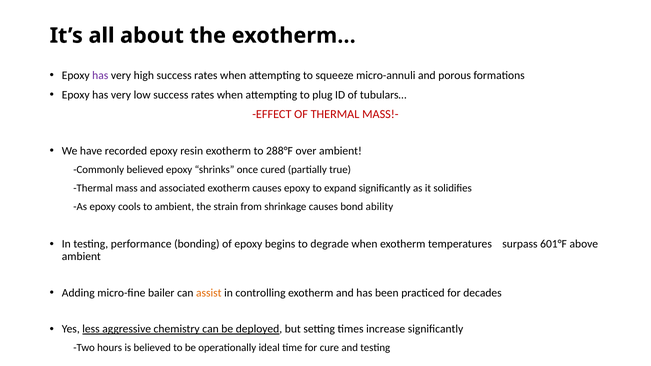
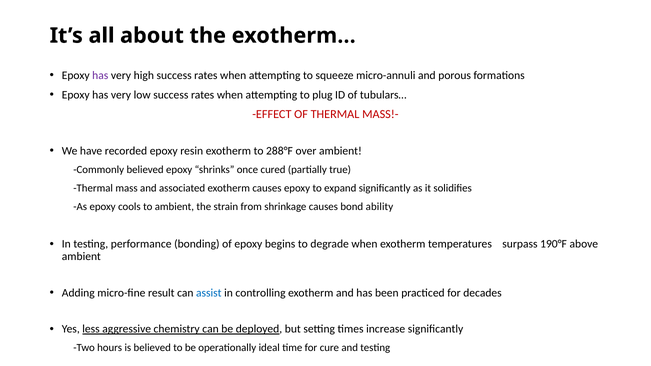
601°F: 601°F -> 190°F (554, 244)
bailer: bailer -> result (161, 293)
assist colour: orange -> blue (209, 293)
